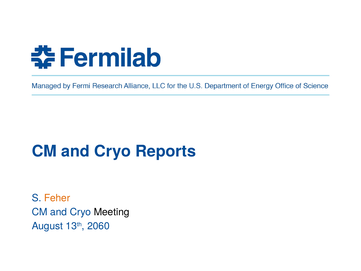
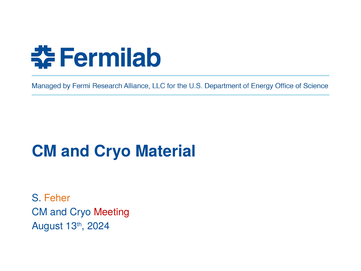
Reports: Reports -> Material (166, 151)
Meeting colour: black -> red (112, 212)
2060: 2060 -> 2024 (98, 226)
